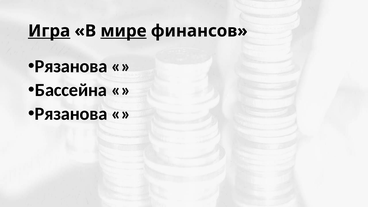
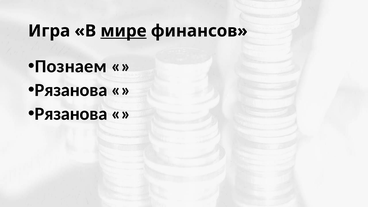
Игра underline: present -> none (49, 31)
Рязанова: Рязанова -> Познаем (71, 66)
Бассейна: Бассейна -> Рязанова (71, 90)
